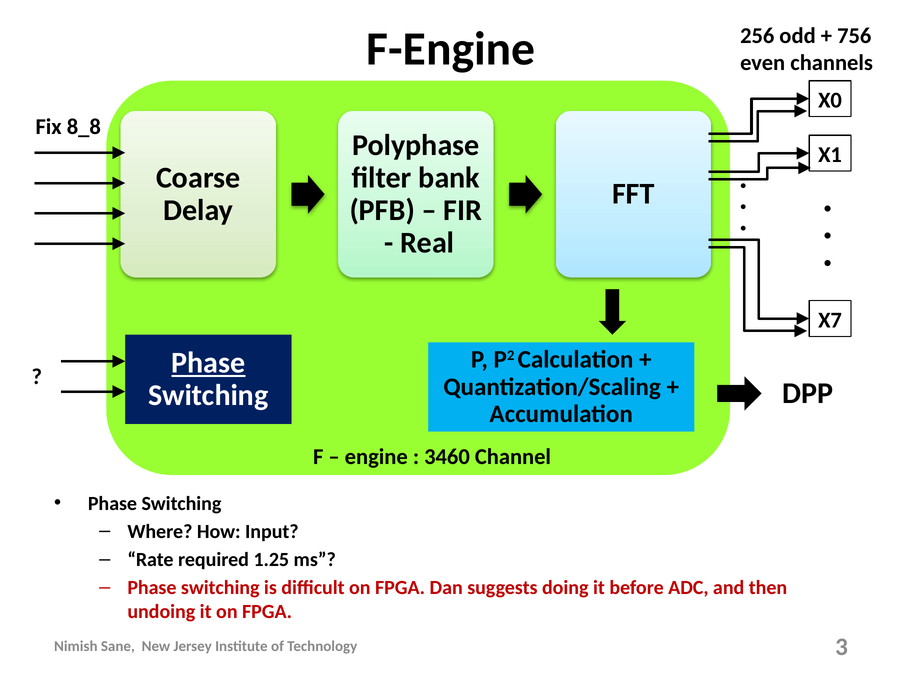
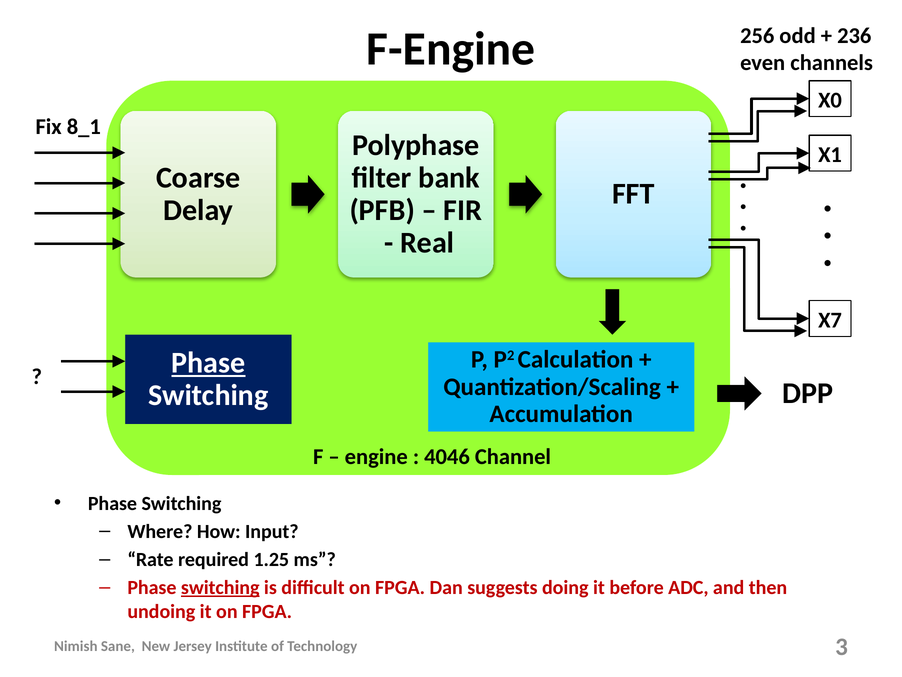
756: 756 -> 236 (854, 36)
8_8: 8_8 -> 8_1 (84, 127)
3460: 3460 -> 4046 (447, 456)
switching underline: none -> present (220, 587)
